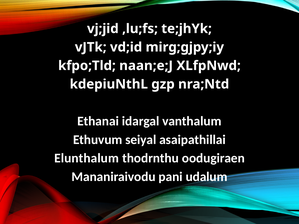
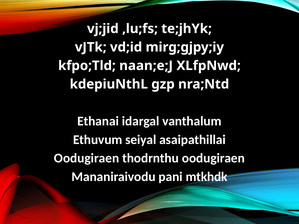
Elunthalum: Elunthalum -> Oodugiraen (87, 158)
udalum: udalum -> mtkhdk (207, 177)
